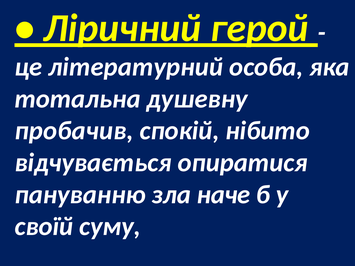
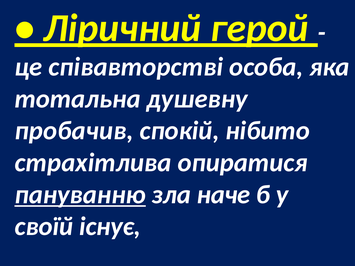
літературний: літературний -> співавторстві (136, 67)
відчувається: відчувається -> страхітлива (93, 163)
пануванню underline: none -> present (80, 195)
суму: суму -> існує (110, 227)
